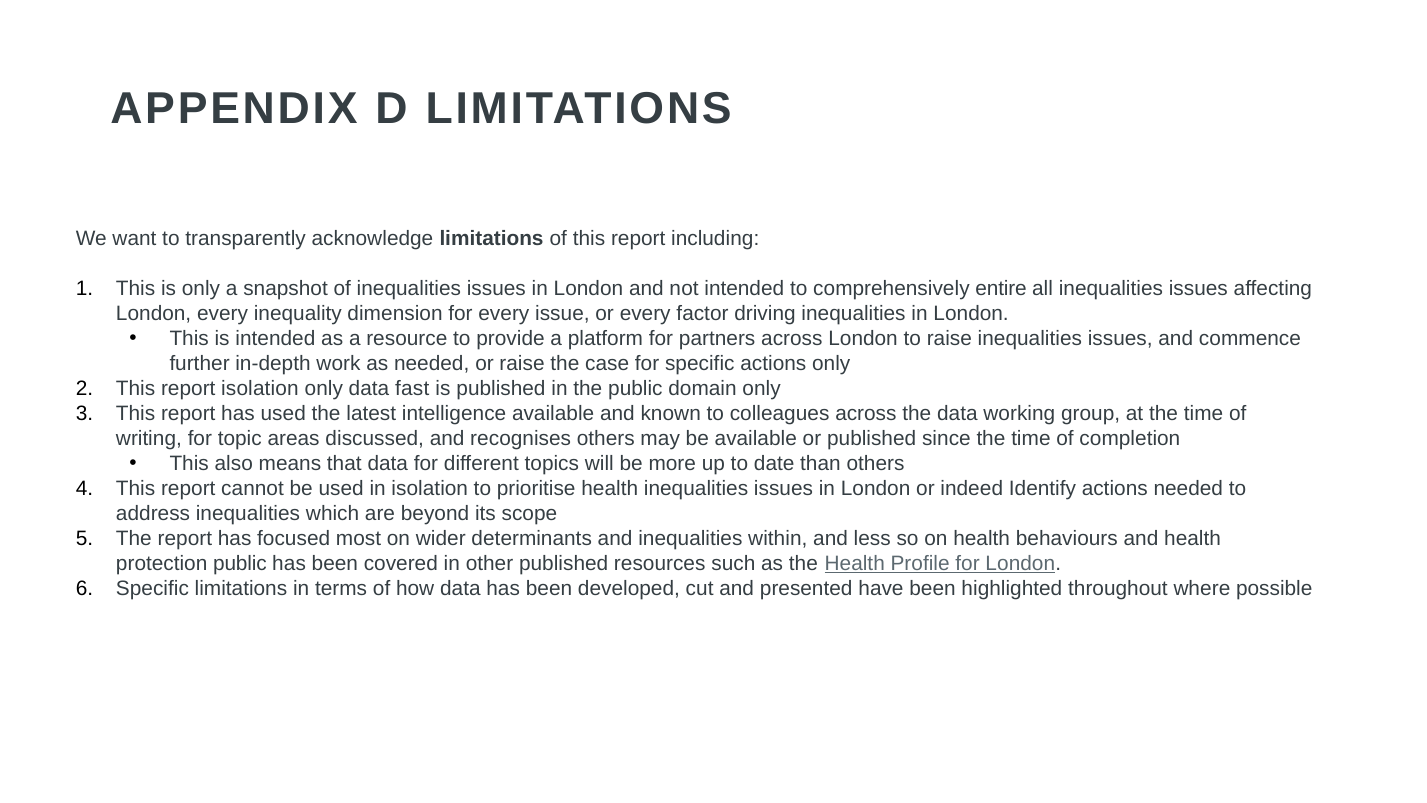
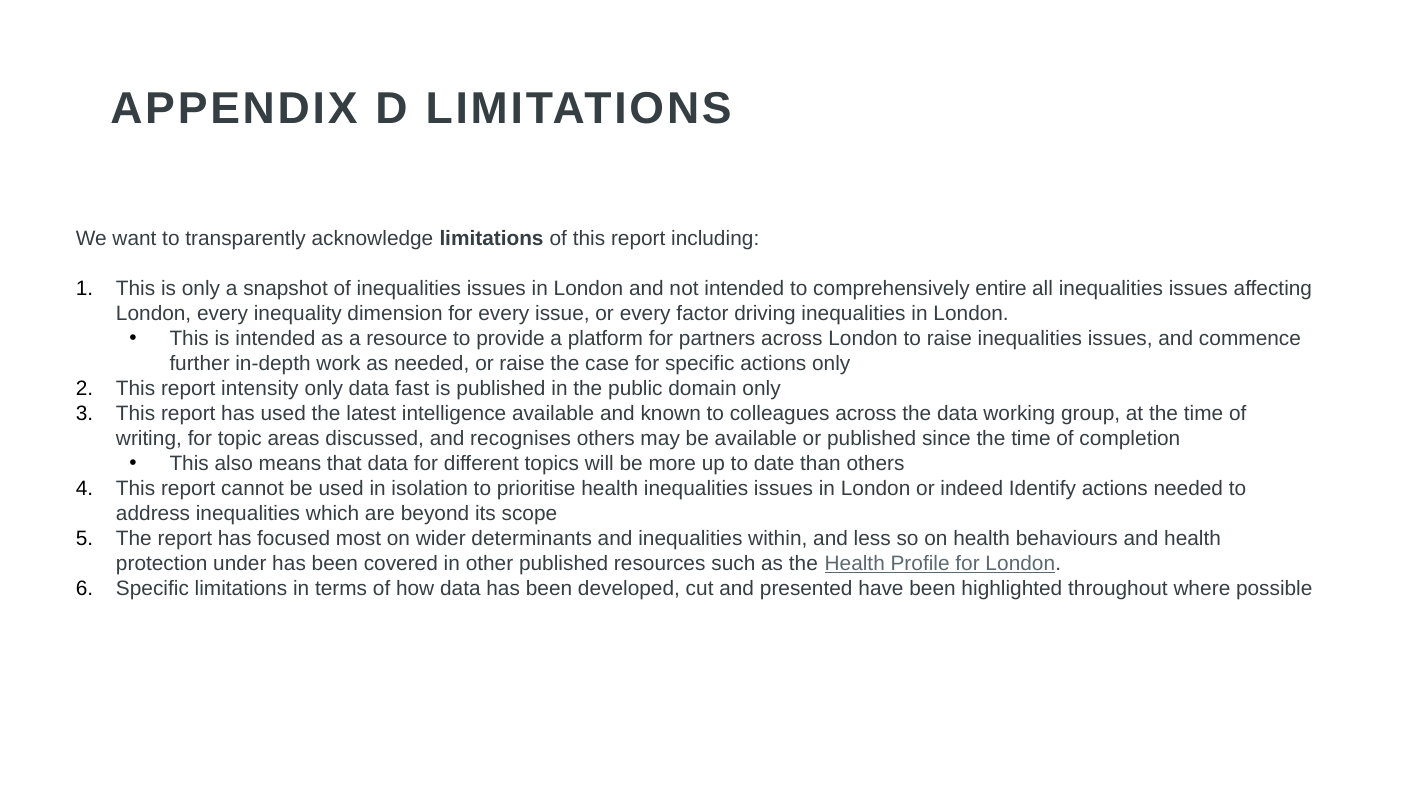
report isolation: isolation -> intensity (260, 388)
protection public: public -> under (240, 563)
